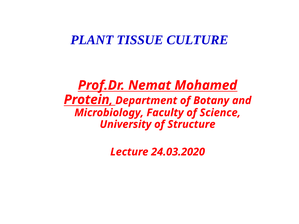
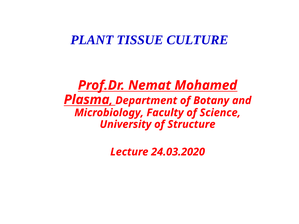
Protein: Protein -> Plasma (87, 100)
